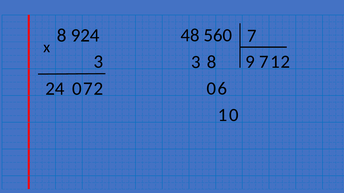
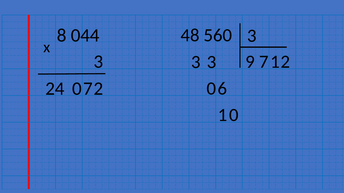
560 7: 7 -> 3 (252, 36)
924: 924 -> 044 (85, 36)
3 8: 8 -> 3 (211, 62)
